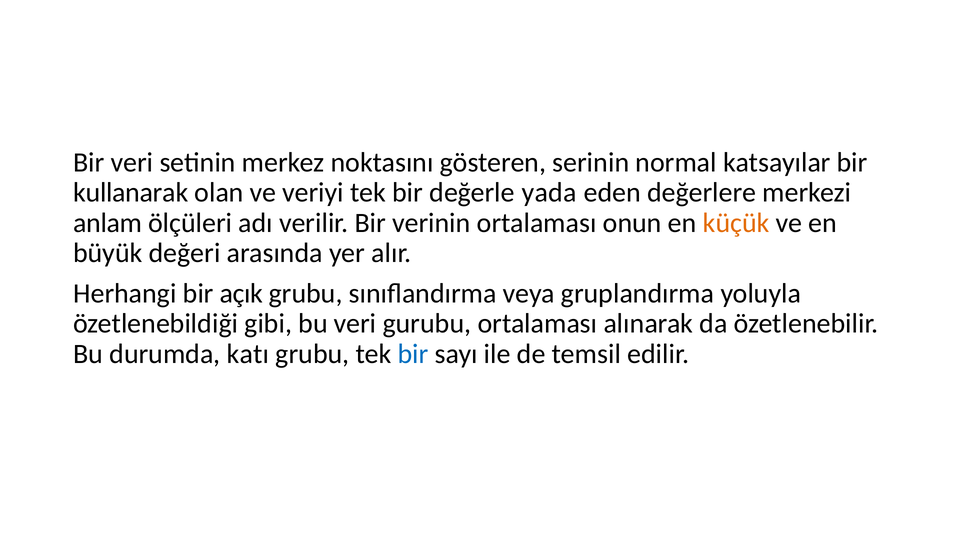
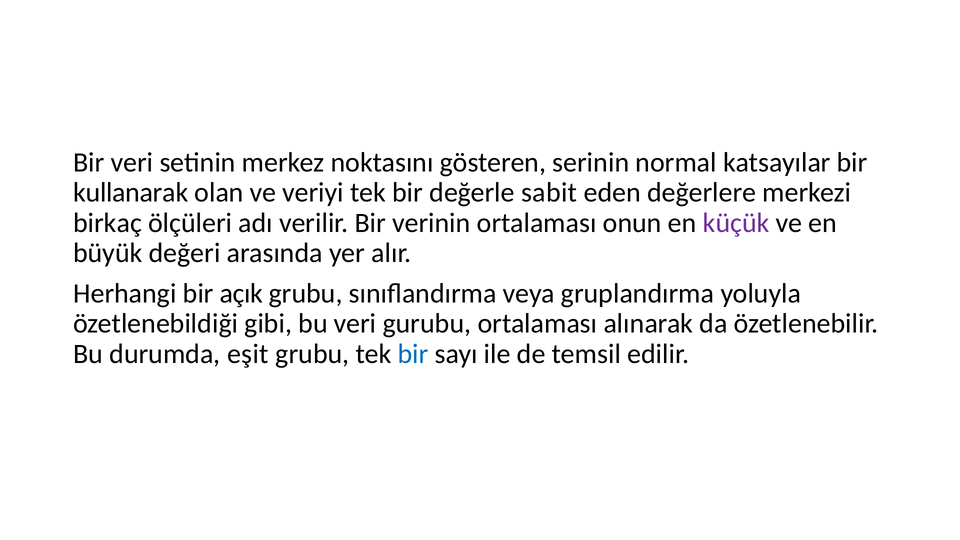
yada: yada -> sabit (549, 193)
anlam: anlam -> birkaç (108, 223)
küçük colour: orange -> purple (736, 223)
katı: katı -> eşit (248, 354)
